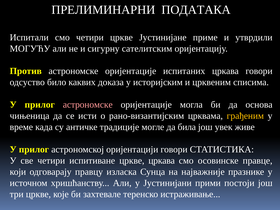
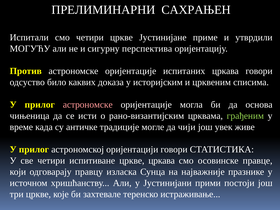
ПОДАТАКА: ПОДАТАКА -> САХРАЊЕН (196, 10)
сателитским: сателитским -> перспектива (147, 49)
грађеним colour: yellow -> light green (245, 116)
била: била -> чији (187, 127)
